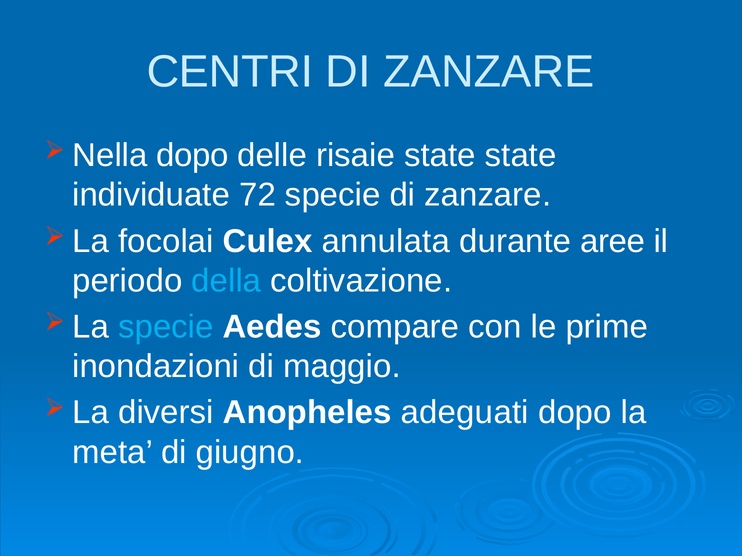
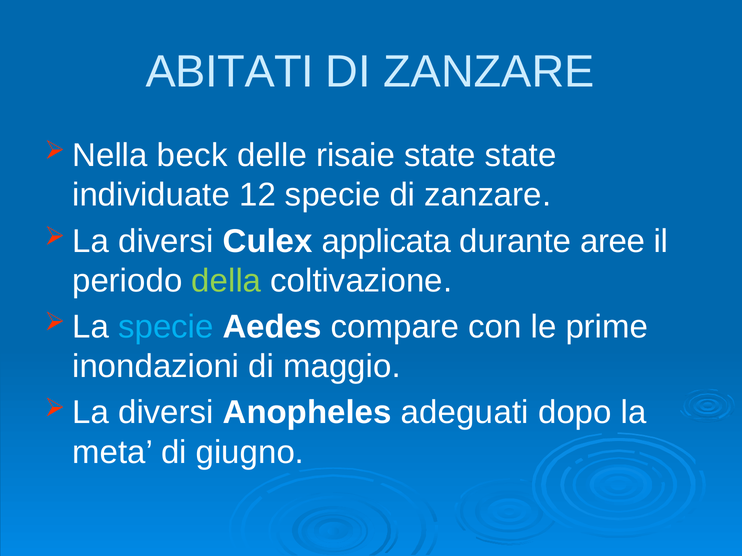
CENTRI: CENTRI -> ABITATI (230, 72)
Nella dopo: dopo -> beck (192, 156)
72: 72 -> 12 (257, 195)
focolai: focolai -> diversi (166, 241)
annulata: annulata -> applicata (386, 241)
della colour: light blue -> light green (226, 281)
